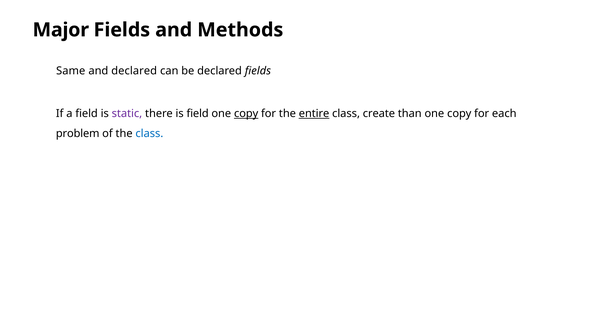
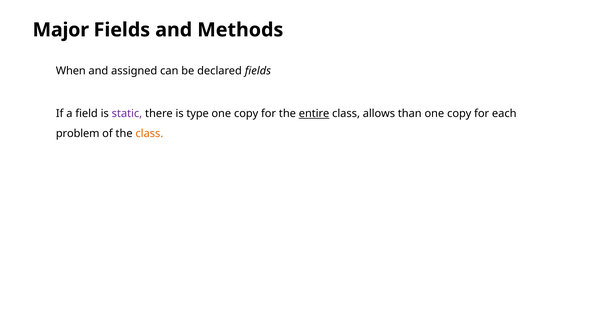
Same: Same -> When (71, 71)
and declared: declared -> assigned (134, 71)
is field: field -> type (198, 114)
copy underline: present -> none (246, 114)
create: create -> allows (379, 114)
class colour: blue -> orange (149, 134)
